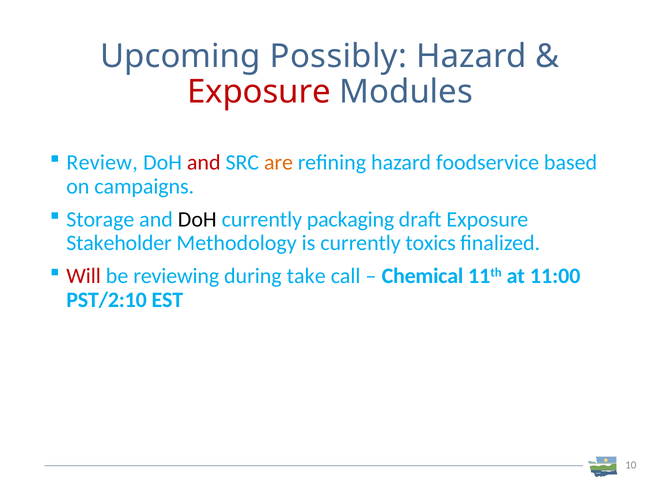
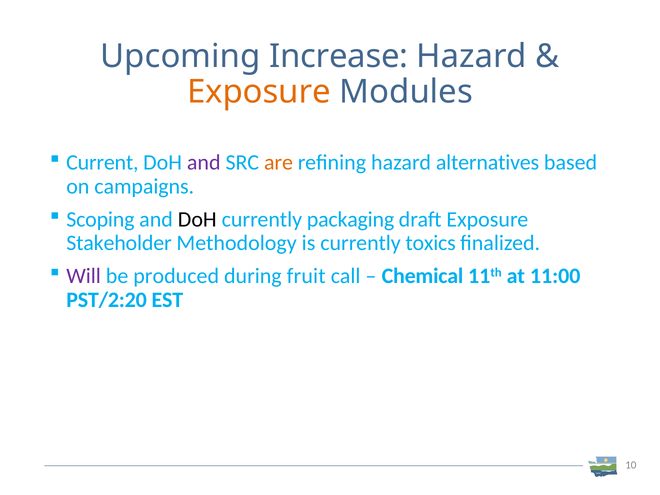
Possibly: Possibly -> Increase (339, 56)
Exposure colour: red -> orange (259, 92)
Review: Review -> Current (102, 163)
and colour: red -> purple (204, 163)
foodservice: foodservice -> alternatives (488, 163)
Storage: Storage -> Scoping (100, 219)
Will colour: red -> purple (84, 276)
reviewing: reviewing -> produced (176, 276)
take: take -> fruit (306, 276)
PST/2:10: PST/2:10 -> PST/2:20 (107, 300)
